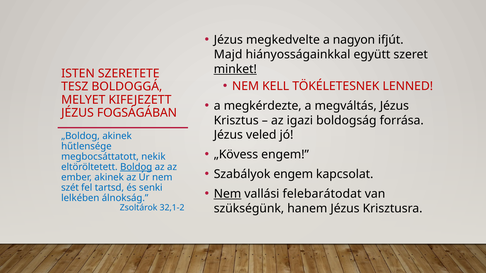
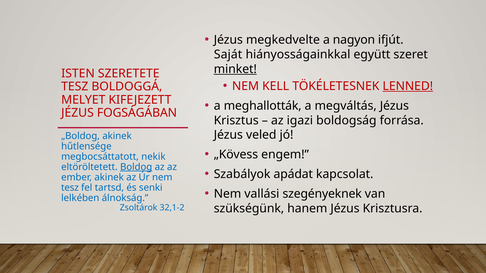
Majd: Majd -> Saját (228, 55)
LENNED underline: none -> present (408, 86)
megkérdezte: megkérdezte -> meghallották (263, 106)
Szabályok engem: engem -> apádat (293, 174)
szét: szét -> tesz (70, 188)
Nem underline: present -> none (228, 194)
felebarátodat: felebarátodat -> szegényeknek (322, 194)
